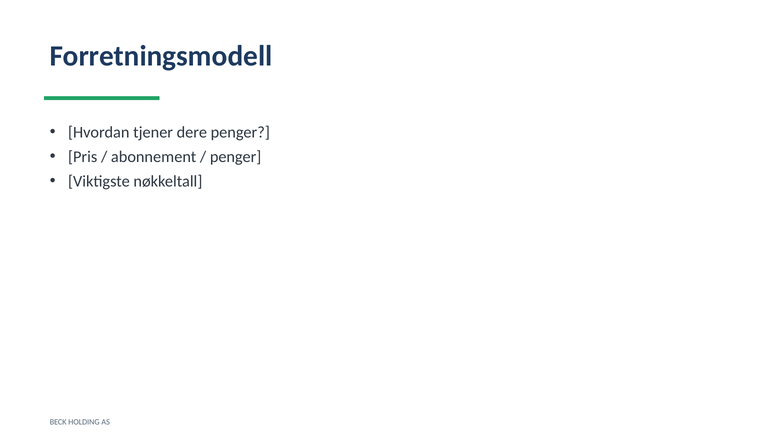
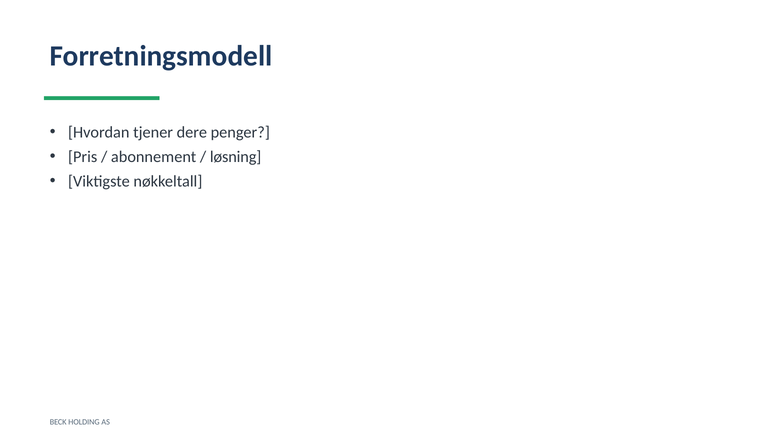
penger: penger -> løsning (236, 157)
